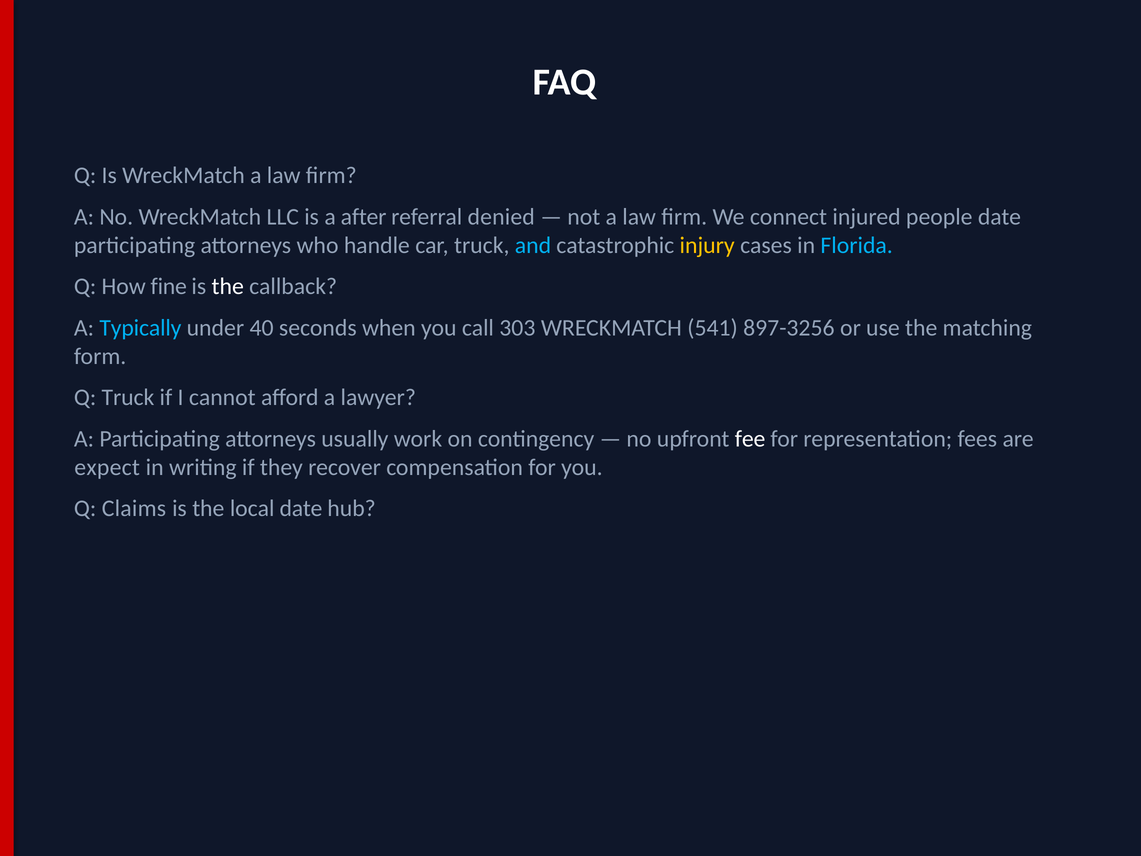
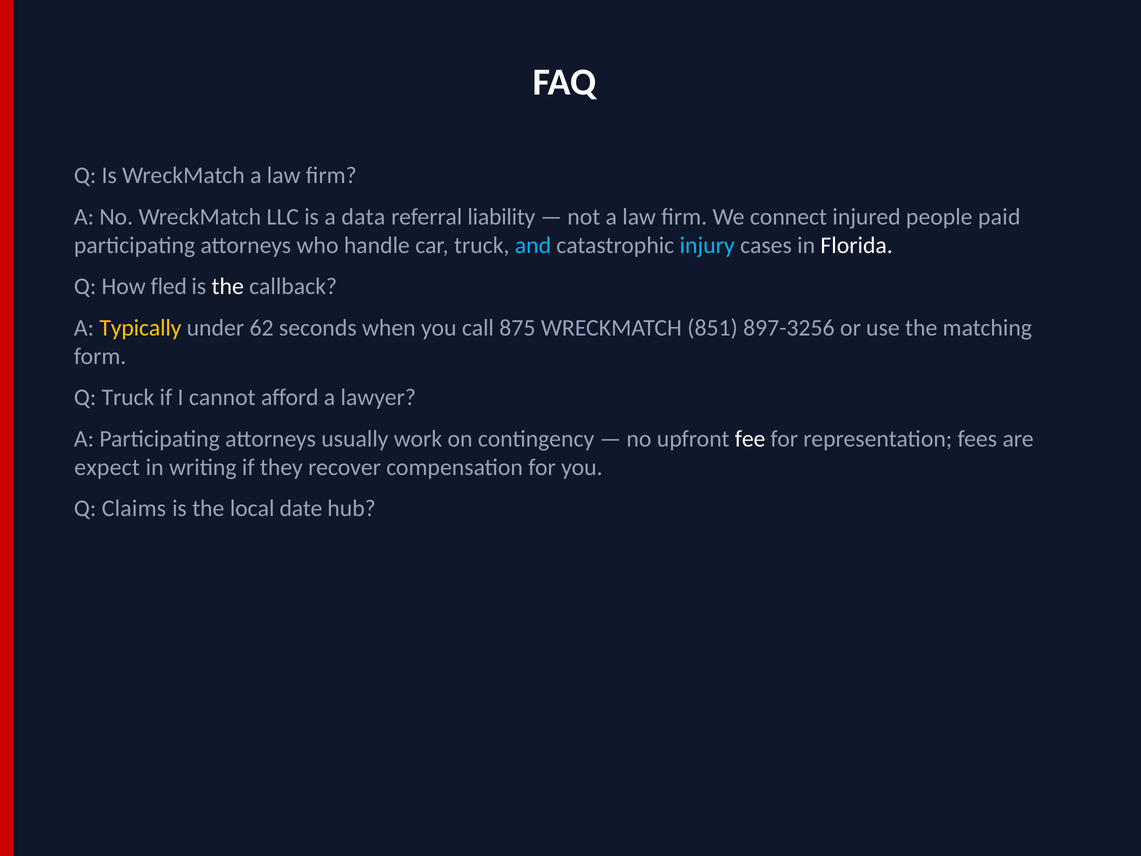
after: after -> data (363, 217)
denied: denied -> liability (501, 217)
people date: date -> paid (999, 217)
injury colour: yellow -> light blue (707, 245)
Florida colour: light blue -> white (857, 245)
fine: fine -> fled (169, 286)
Typically colour: light blue -> yellow (140, 328)
40: 40 -> 62 (262, 328)
303: 303 -> 875 (517, 328)
541: 541 -> 851 (713, 328)
